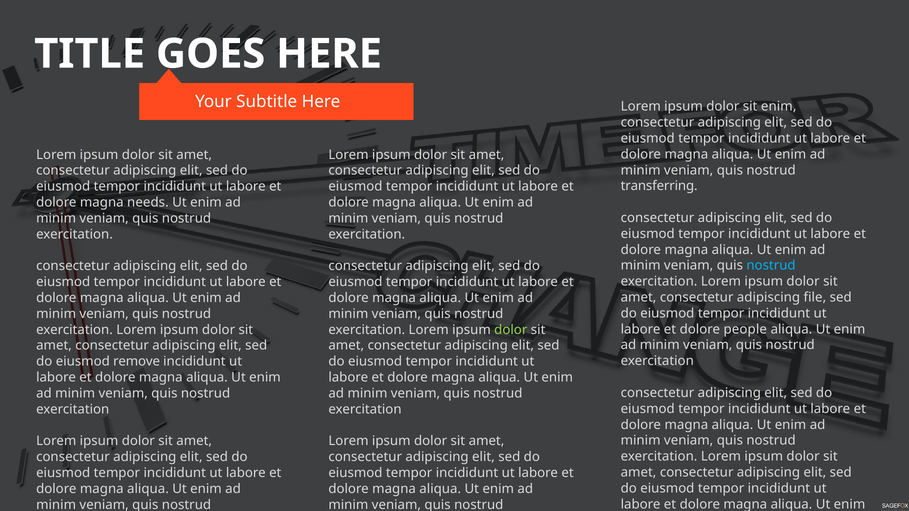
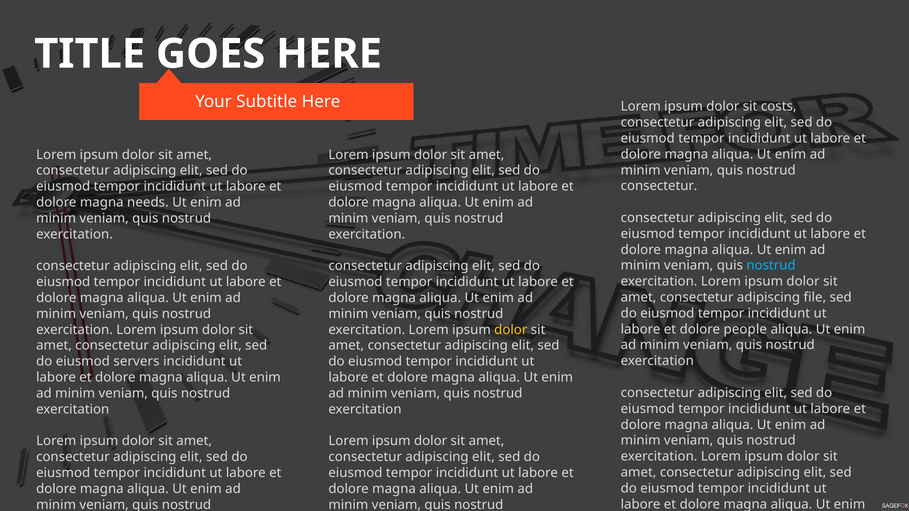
sit enim: enim -> costs (779, 107)
transferring: transferring -> consectetur (659, 186)
dolor colour: light green -> yellow (511, 330)
remove: remove -> servers (136, 362)
